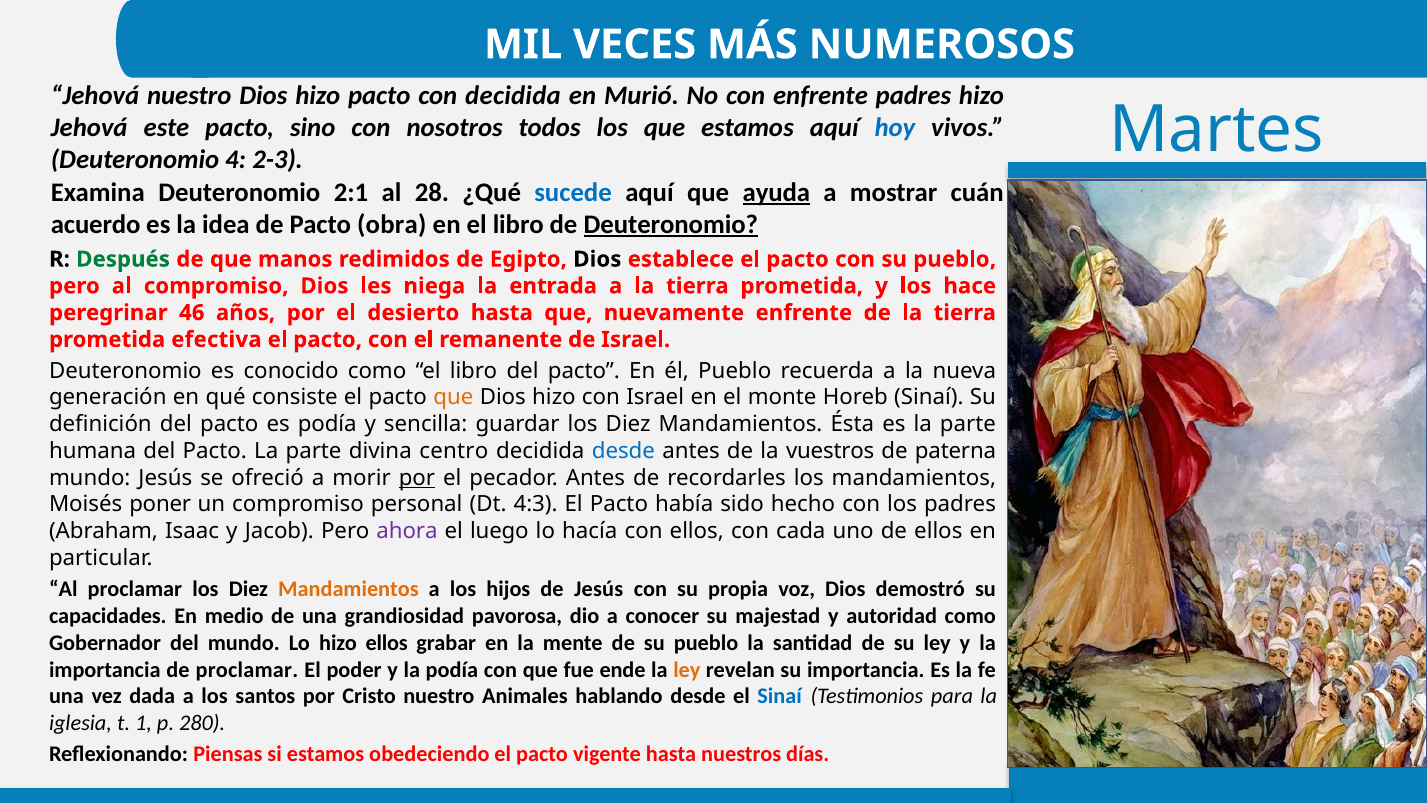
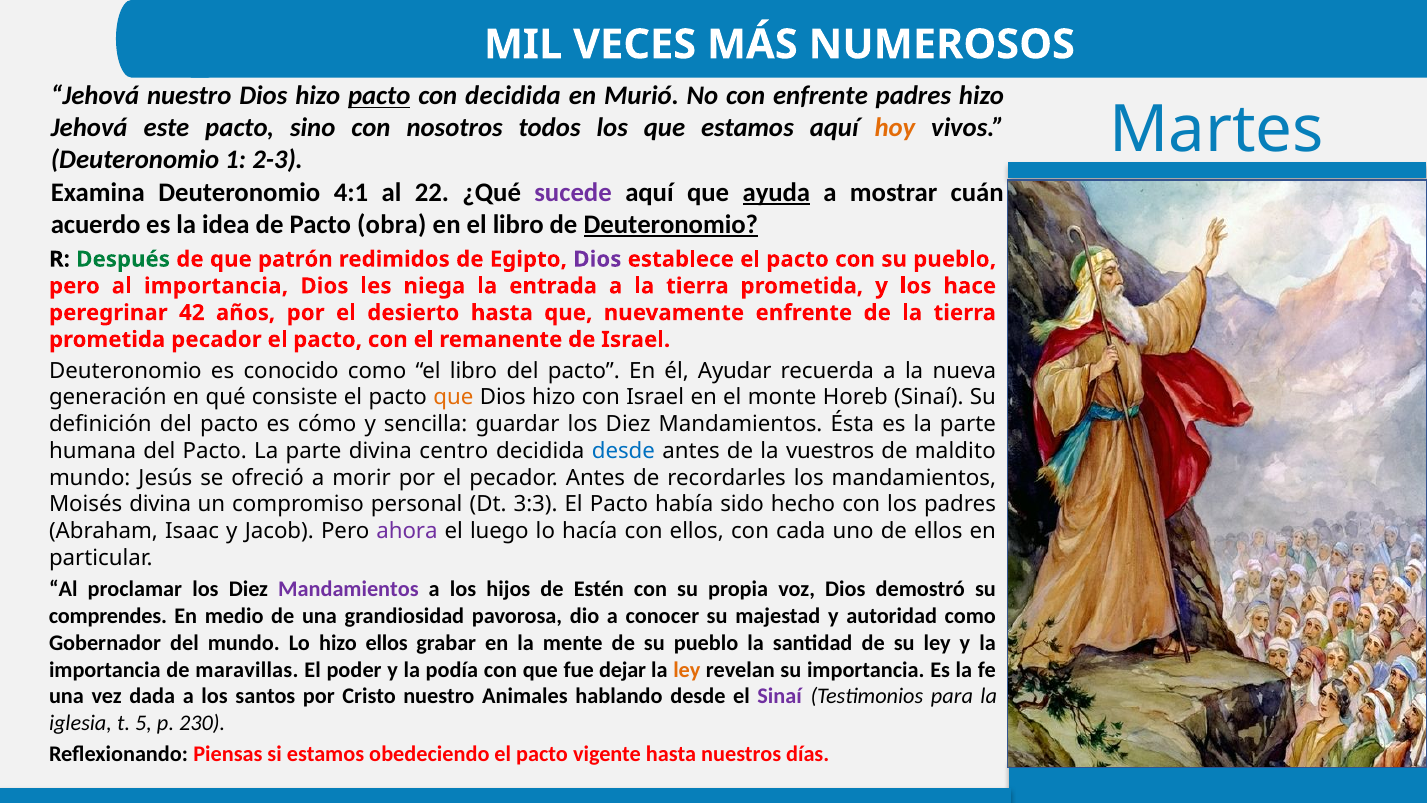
pacto underline: none -> present (379, 96)
hoy colour: blue -> orange (895, 128)
4: 4 -> 1 (236, 160)
2:1: 2:1 -> 4:1 (351, 192)
28: 28 -> 22 (432, 192)
sucede colour: blue -> purple (573, 192)
manos: manos -> patrón (295, 259)
Dios colour: black -> purple (597, 259)
al compromiso: compromiso -> importancia (216, 286)
46: 46 -> 42 (192, 313)
prometida efectiva: efectiva -> pecador (216, 339)
él Pueblo: Pueblo -> Ayudar (735, 371)
es podía: podía -> cómo (327, 424)
paterna: paterna -> maldito (955, 451)
por underline: present -> none (417, 478)
Moisés poner: poner -> divina (160, 504)
4:3: 4:3 -> 3:3 (536, 504)
Mandamientos colour: orange -> purple (348, 589)
de Jesús: Jesús -> Estén (599, 589)
capacidades: capacidades -> comprendes (108, 616)
de proclamar: proclamar -> maravillas (247, 669)
ende: ende -> dejar (623, 669)
Sinaí colour: blue -> purple (780, 696)
1: 1 -> 5 (144, 723)
280: 280 -> 230 (202, 723)
